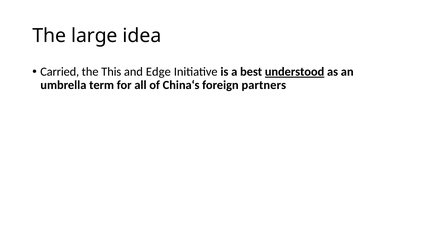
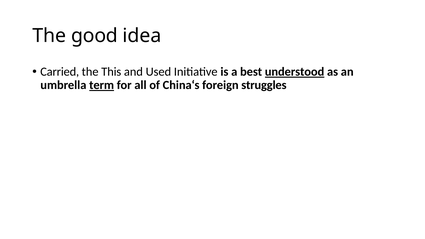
large: large -> good (94, 36)
Edge: Edge -> Used (158, 72)
term underline: none -> present (102, 85)
partners: partners -> struggles (264, 85)
